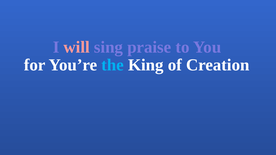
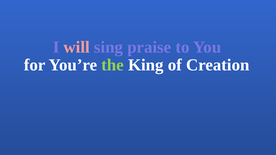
the colour: light blue -> light green (113, 65)
